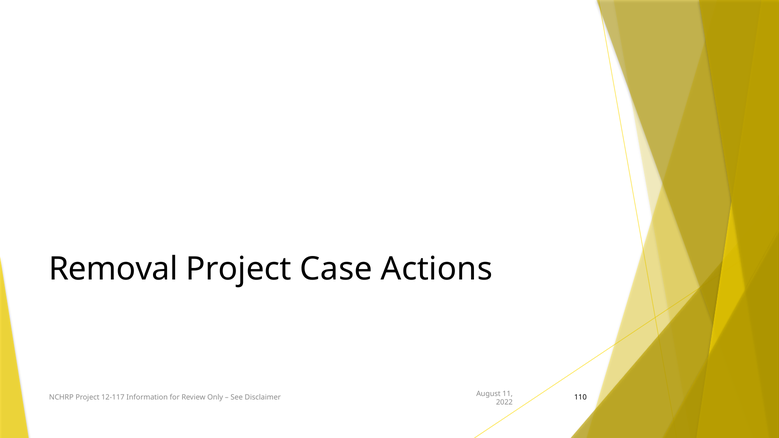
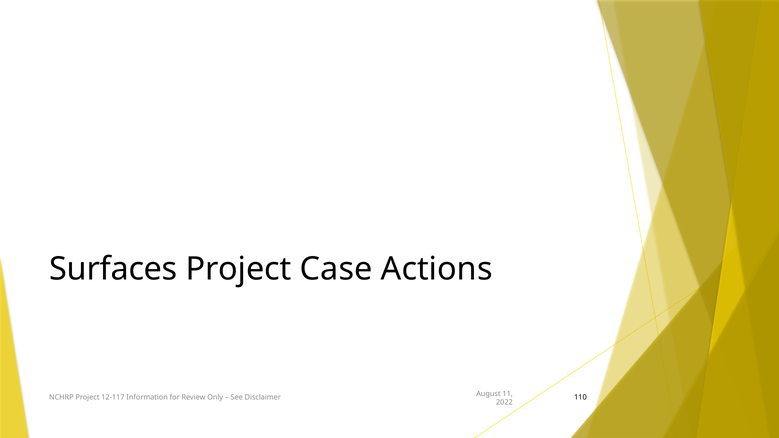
Removal: Removal -> Surfaces (113, 269)
